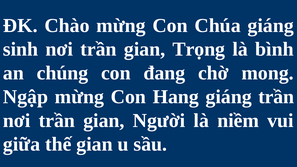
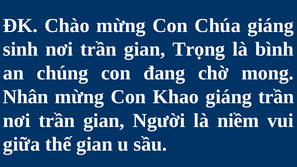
Ngập: Ngập -> Nhân (26, 97)
Hang: Hang -> Khao (176, 97)
